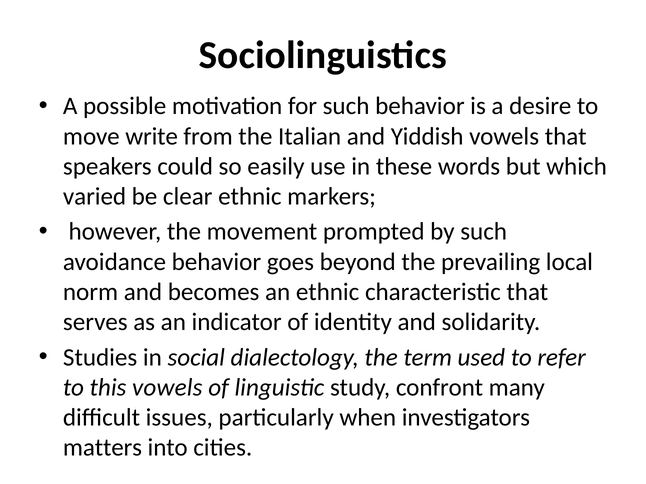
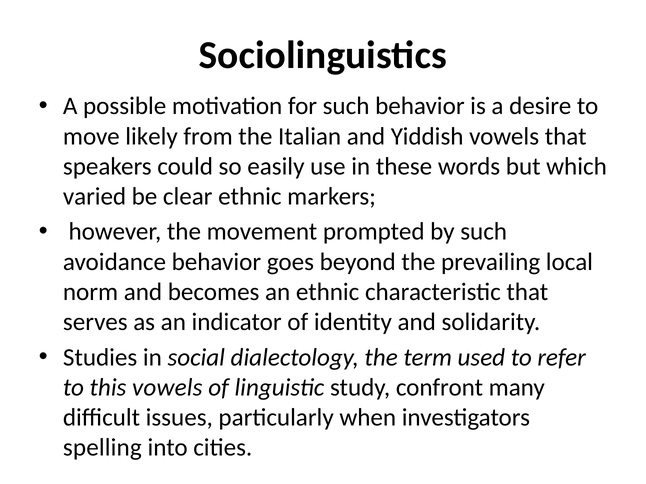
write: write -> likely (152, 136)
matters: matters -> spelling (102, 448)
